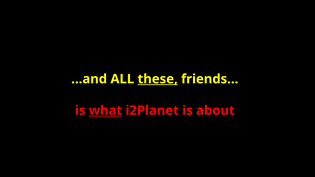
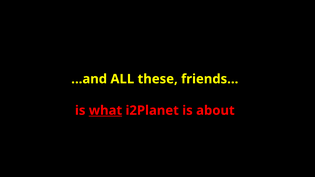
these underline: present -> none (158, 79)
